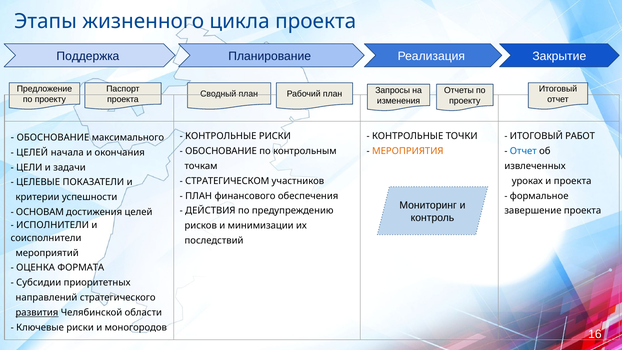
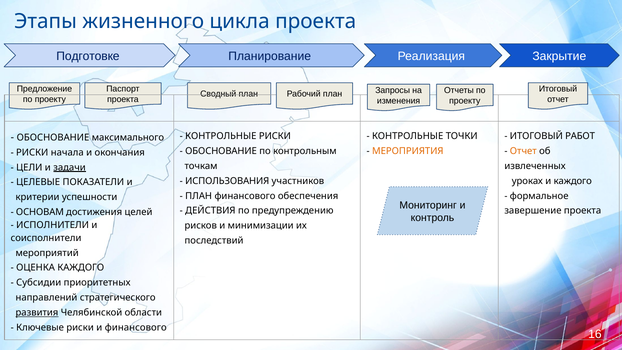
Поддержка: Поддержка -> Подготовке (88, 56)
Отчет colour: blue -> orange (523, 151)
ЦЕЛЕЙ: ЦЕЛЕЙ -> РИСКИ (32, 152)
задачи underline: none -> present (70, 167)
СТРАТЕГИЧЕСКОМ: СТРАТЕГИЧЕСКОМ -> ИСПОЛЬЗОВАНИЯ (227, 181)
и проекта: проекта -> каждого (573, 181)
ОЦЕНКА ФОРМАТА: ФОРМАТА -> КАЖДОГО (81, 268)
и моногородов: моногородов -> финансового (136, 327)
